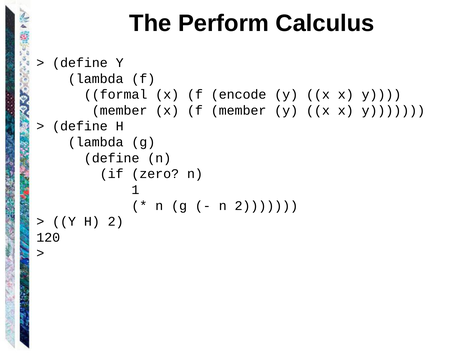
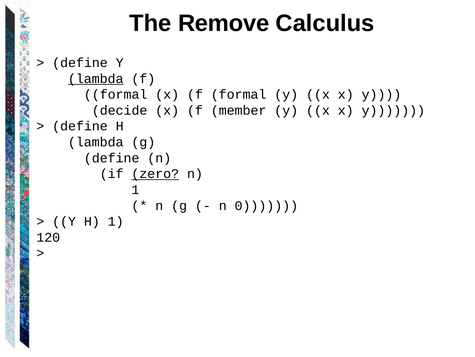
Perform: Perform -> Remove (224, 23)
lambda underline: none -> present (96, 78)
x f encode: encode -> formal (239, 94)
member: member -> decide (120, 110)
zero underline: none -> present (155, 174)
n 2: 2 -> 0 (266, 205)
H 2: 2 -> 1 (116, 221)
